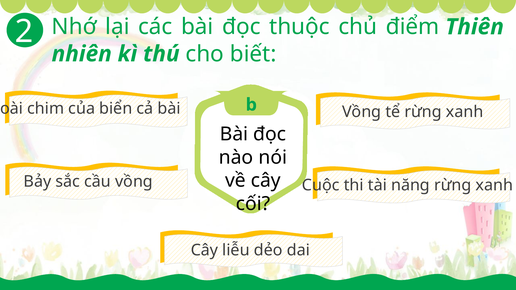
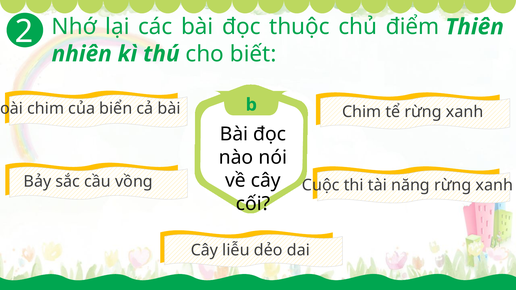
Vồng: Vồng -> Chim (362, 112)
